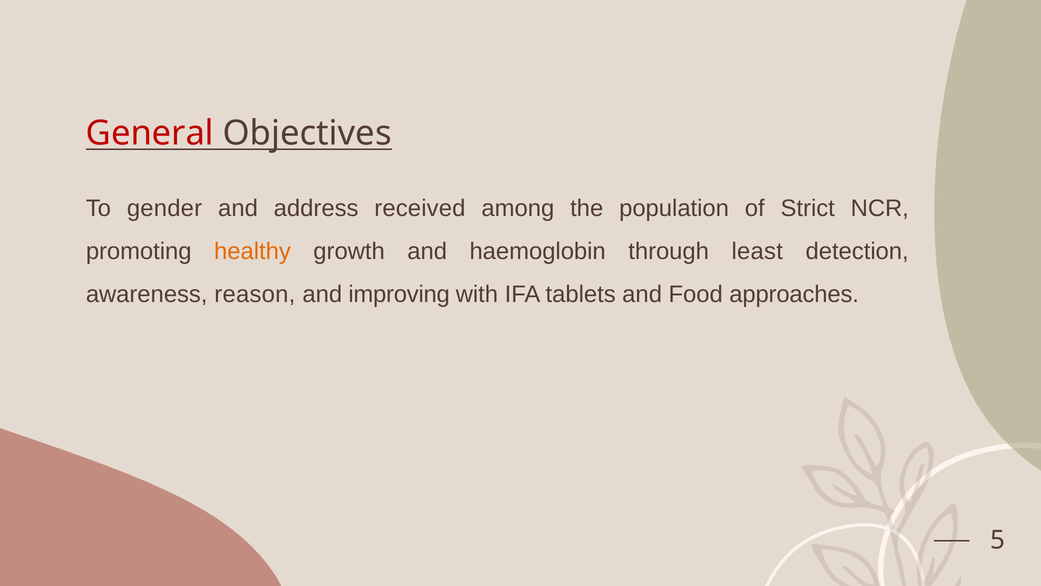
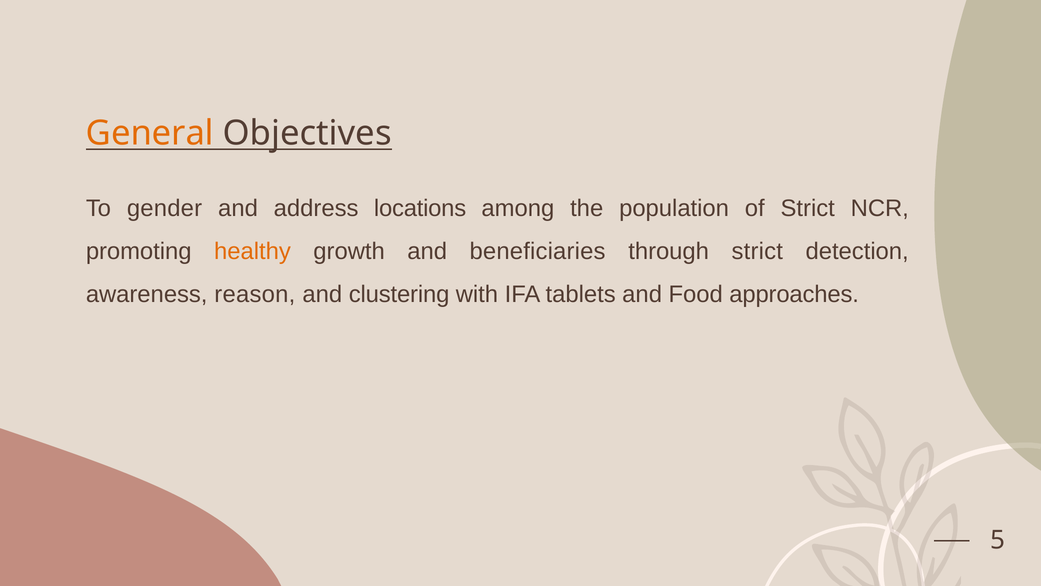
General colour: red -> orange (150, 133)
received: received -> locations (420, 208)
haemoglobin: haemoglobin -> beneficiaries (538, 251)
through least: least -> strict (757, 251)
improving: improving -> clustering (399, 294)
